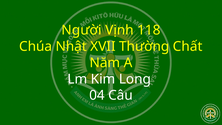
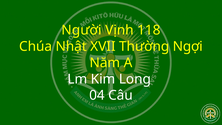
Chất: Chất -> Ngợi (188, 46)
